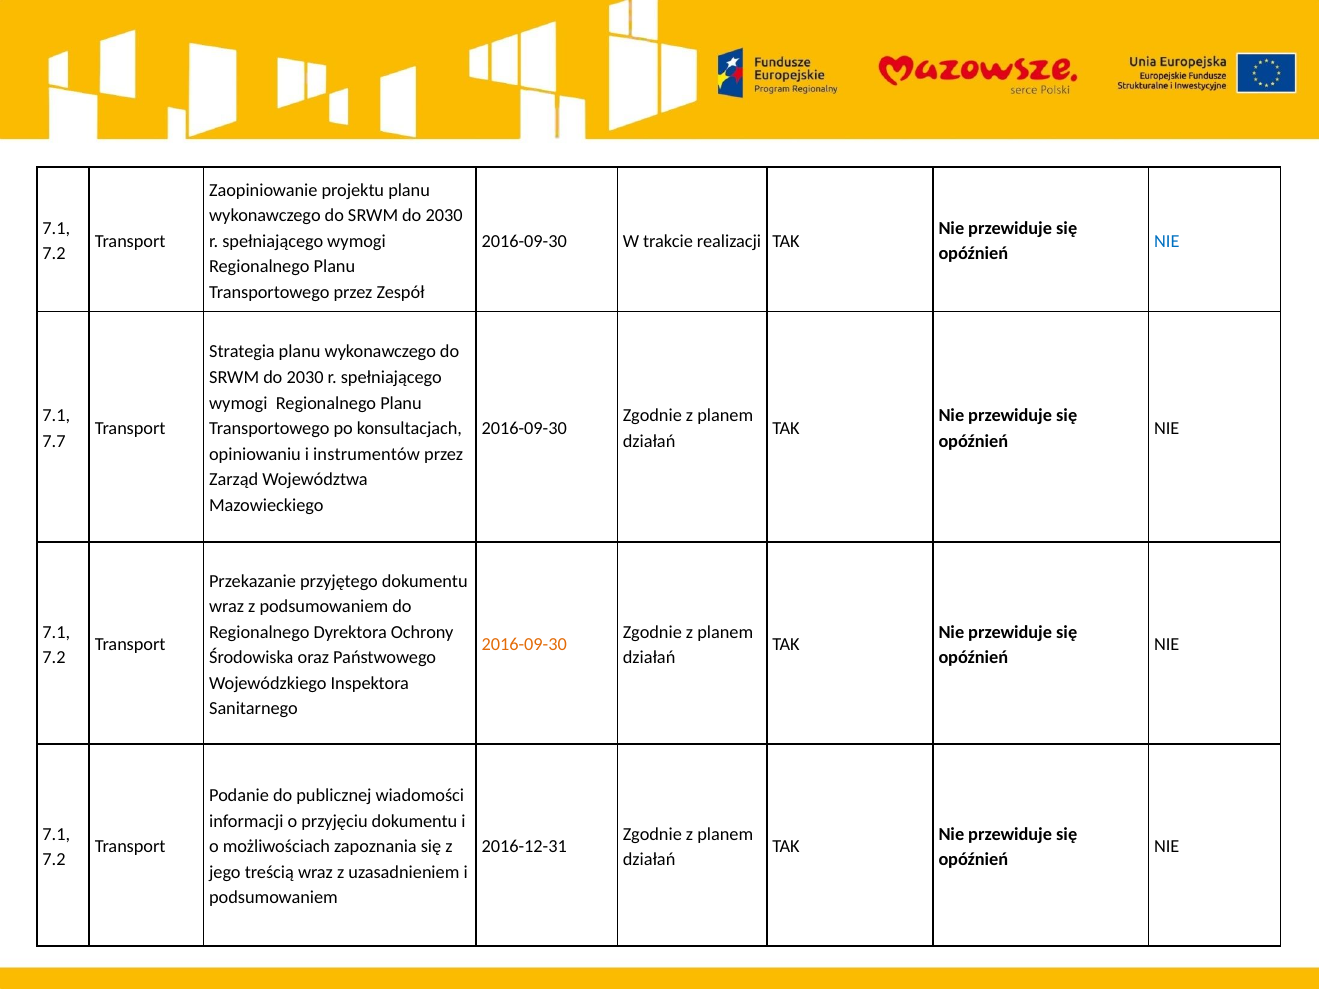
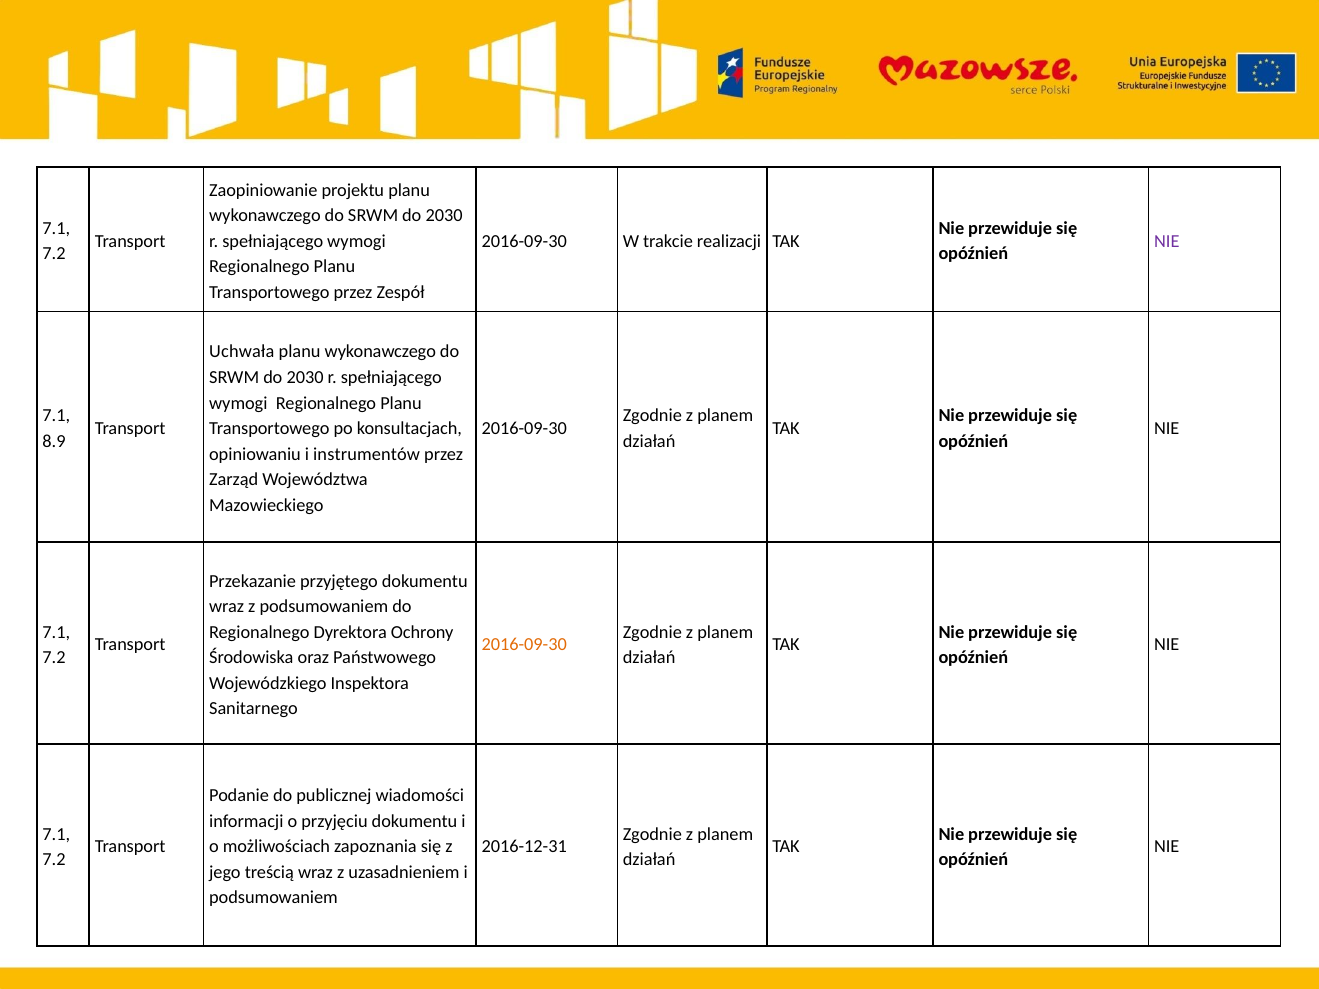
NIE colour: blue -> purple (1167, 241)
Strategia: Strategia -> Uchwała (242, 352)
7.7: 7.7 -> 8.9 (54, 441)
